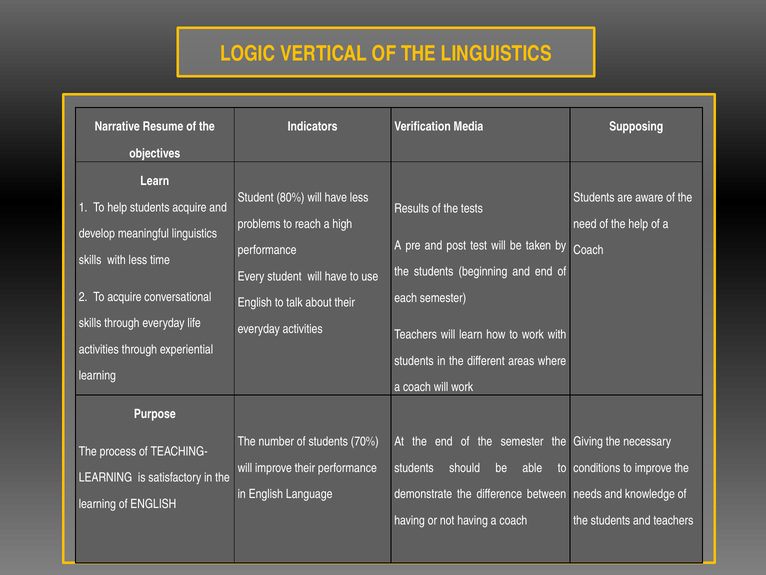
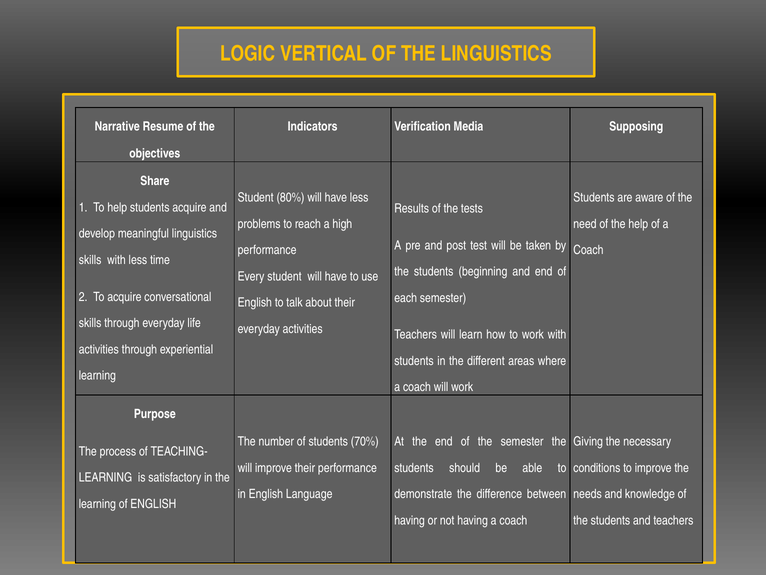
Learn: Learn -> Share (155, 181)
